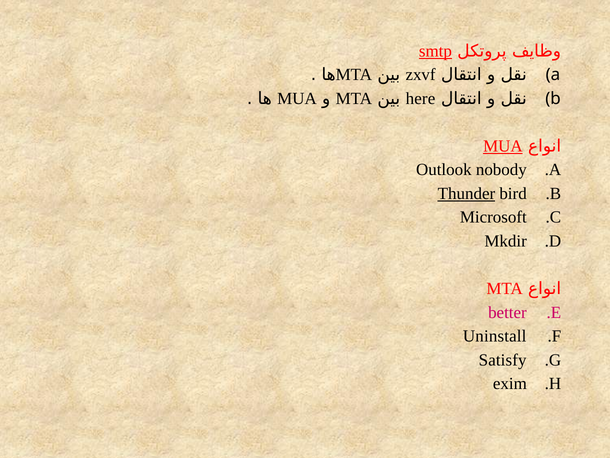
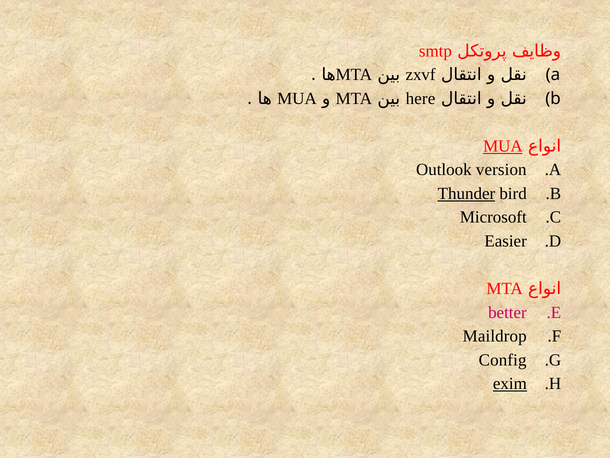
smtp underline: present -> none (435, 51)
nobody: nobody -> version (501, 170)
Mkdir: Mkdir -> Easier (506, 241)
Uninstall: Uninstall -> Maildrop (495, 336)
Satisfy: Satisfy -> Config (503, 360)
exim underline: none -> present (510, 383)
